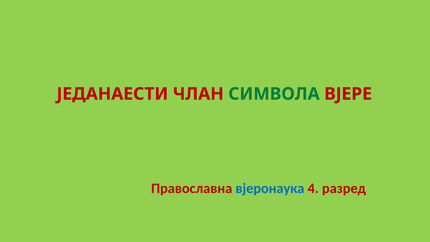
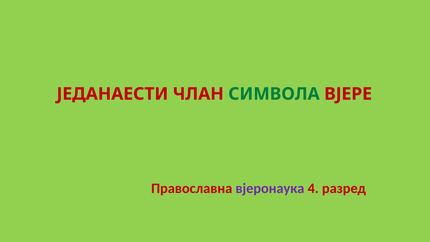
вјеронаука colour: blue -> purple (270, 188)
